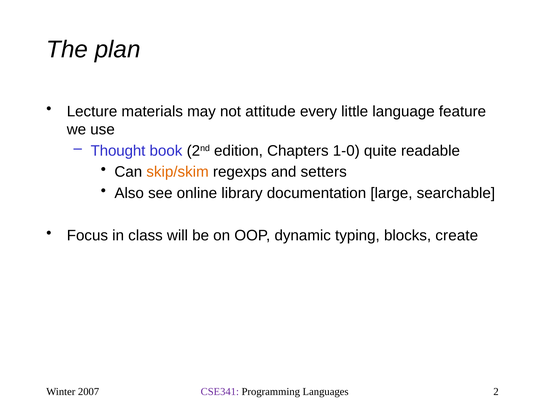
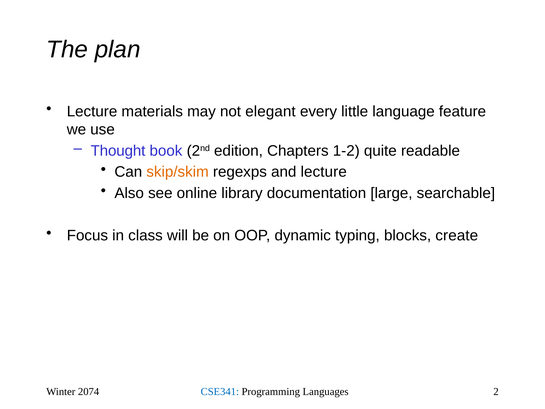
attitude: attitude -> elegant (270, 111)
1-0: 1-0 -> 1-2 (346, 151)
and setters: setters -> lecture (324, 172)
2007: 2007 -> 2074 (89, 391)
CSE341 colour: purple -> blue (220, 391)
